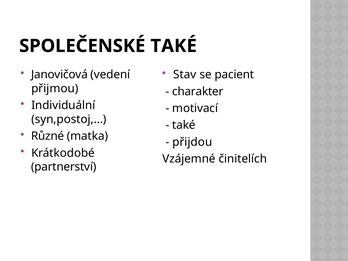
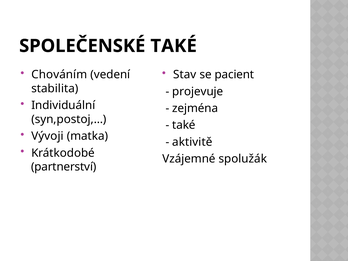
Janovičová: Janovičová -> Chováním (59, 75)
přijmou: přijmou -> stabilita (55, 89)
charakter: charakter -> projevuje (198, 91)
motivací: motivací -> zejména (195, 108)
Různé: Různé -> Vývoji (47, 136)
přijdou: přijdou -> aktivitě (192, 142)
činitelích: činitelích -> spolužák (243, 159)
